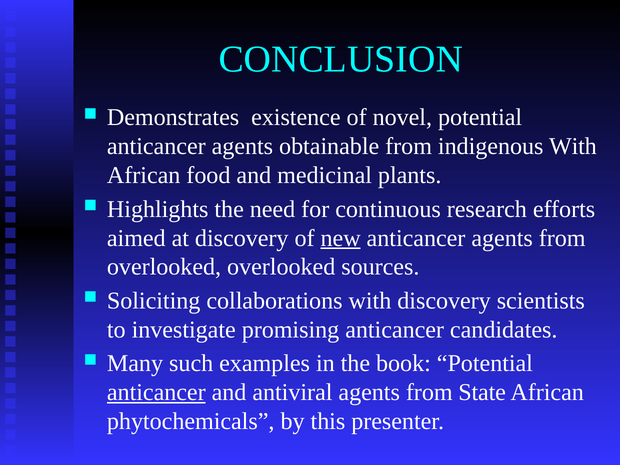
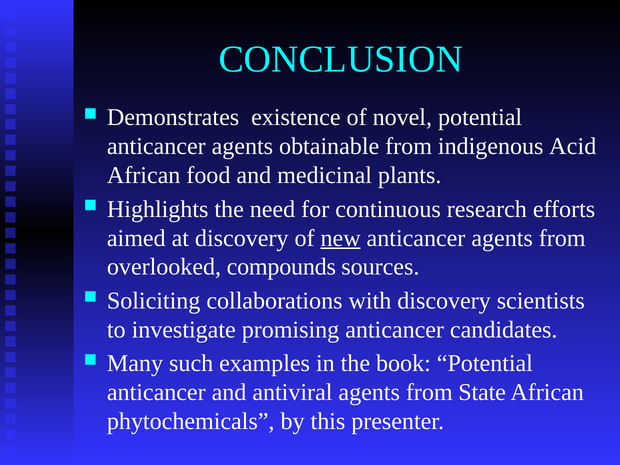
indigenous With: With -> Acid (573, 146)
overlooked overlooked: overlooked -> compounds (281, 267)
anticancer underline: present -> none (156, 392)
